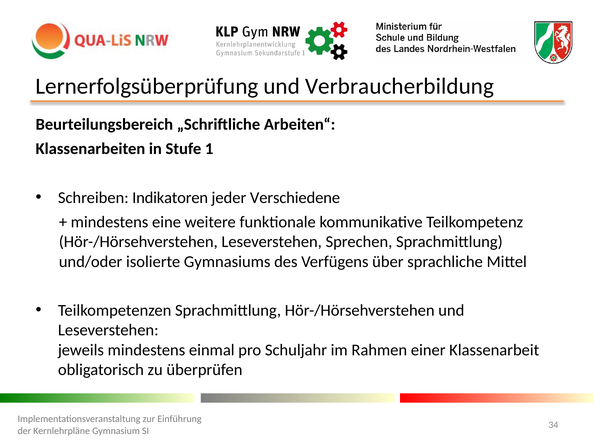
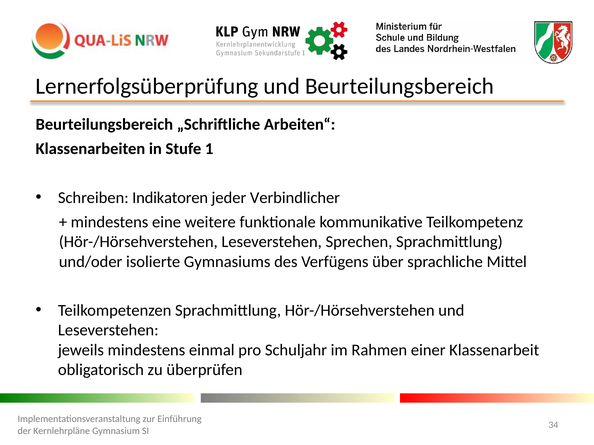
und Verbraucherbildung: Verbraucherbildung -> Beurteilungsbereich (400, 86)
Verschiedene: Verschiedene -> Verbindlicher (295, 198)
